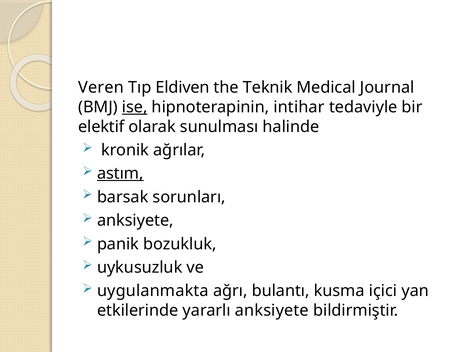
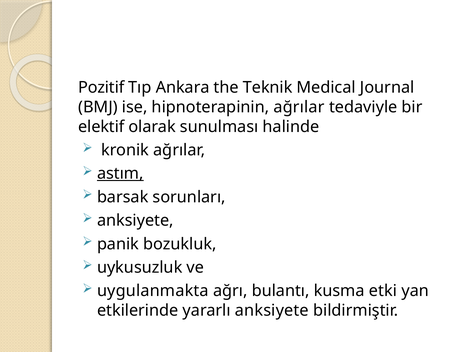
Veren: Veren -> Pozitif (101, 87)
Eldiven: Eldiven -> Ankara (183, 87)
ise underline: present -> none (135, 107)
hipnoterapinin intihar: intihar -> ağrılar (299, 107)
içici: içici -> etki (383, 291)
